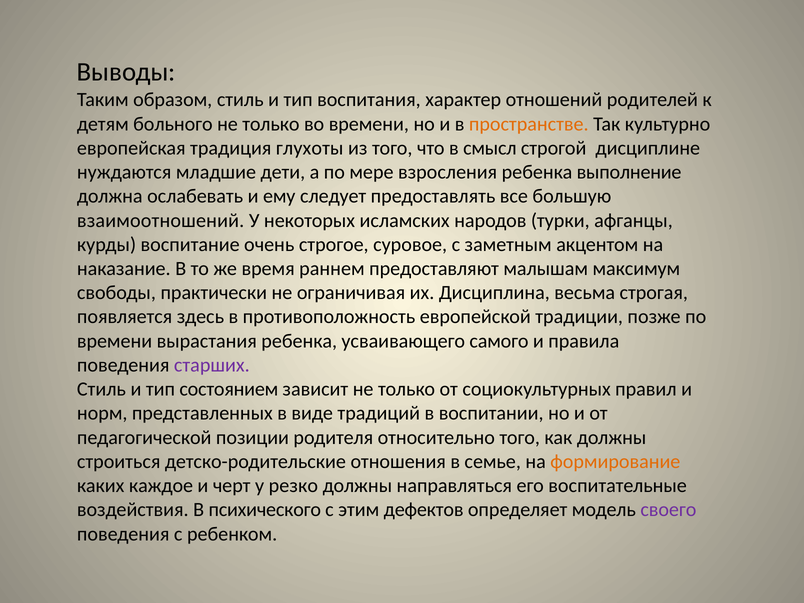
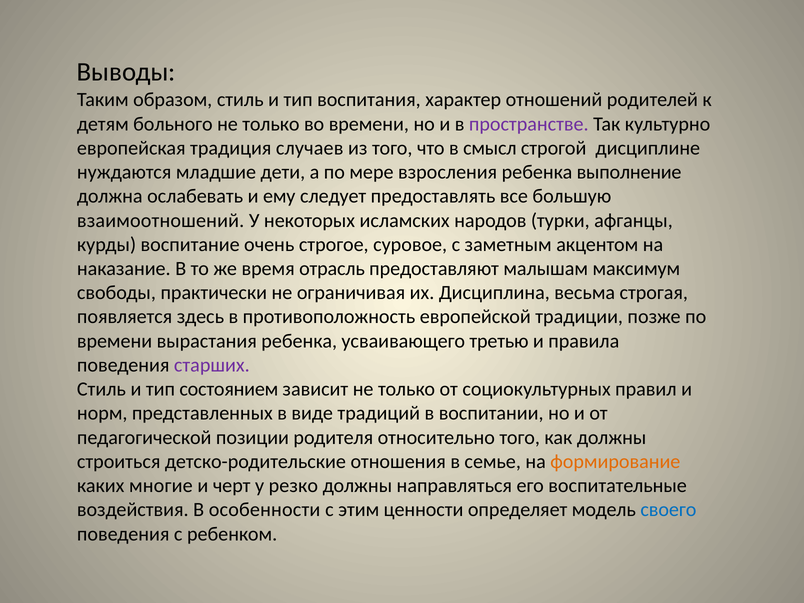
пространстве colour: orange -> purple (529, 124)
глухоты: глухоты -> случаев (310, 148)
раннем: раннем -> отрасль (332, 269)
самого: самого -> третью (499, 341)
каждое: каждое -> многие (161, 486)
психического: психического -> особенности (265, 510)
дефектов: дефектов -> ценности (424, 510)
своего colour: purple -> blue (668, 510)
